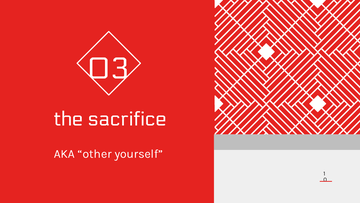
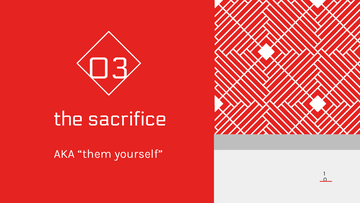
other: other -> them (95, 154)
